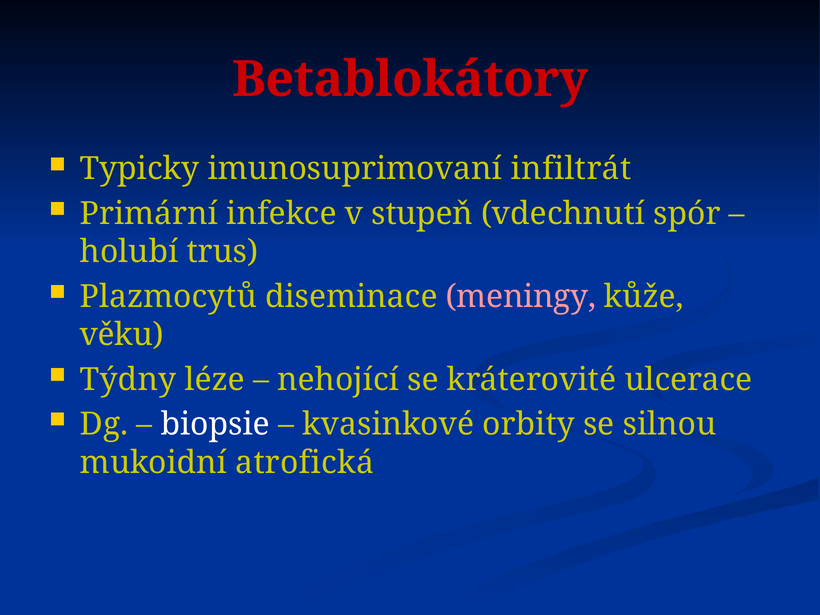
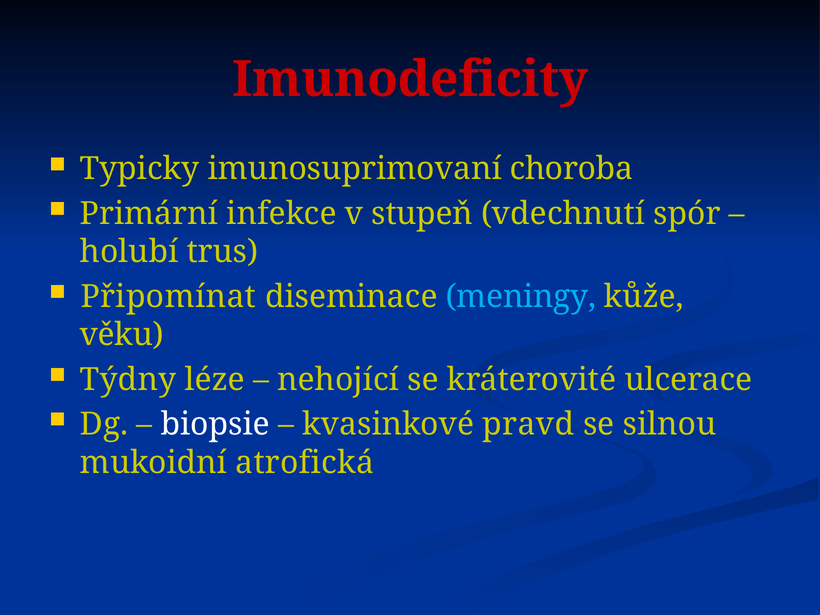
Betablokátory: Betablokátory -> Imunodeficity (410, 79)
infiltrát: infiltrát -> choroba (571, 169)
Plazmocytů: Plazmocytů -> Připomínat (168, 297)
meningy colour: pink -> light blue (521, 297)
orbity: orbity -> pravd (528, 424)
